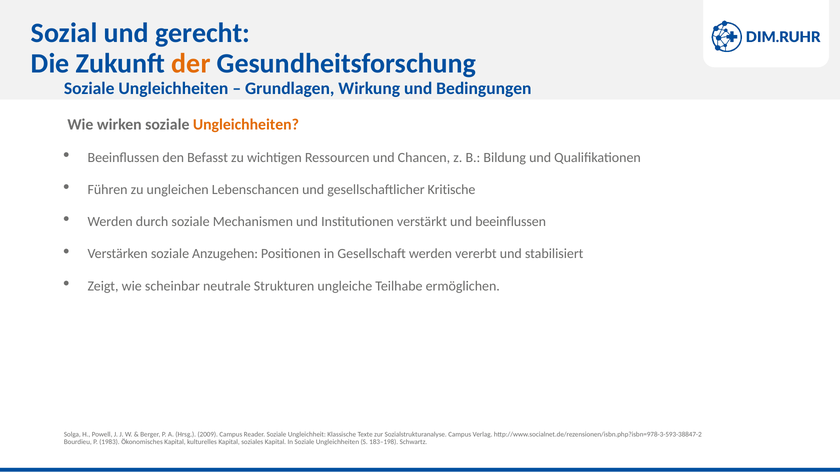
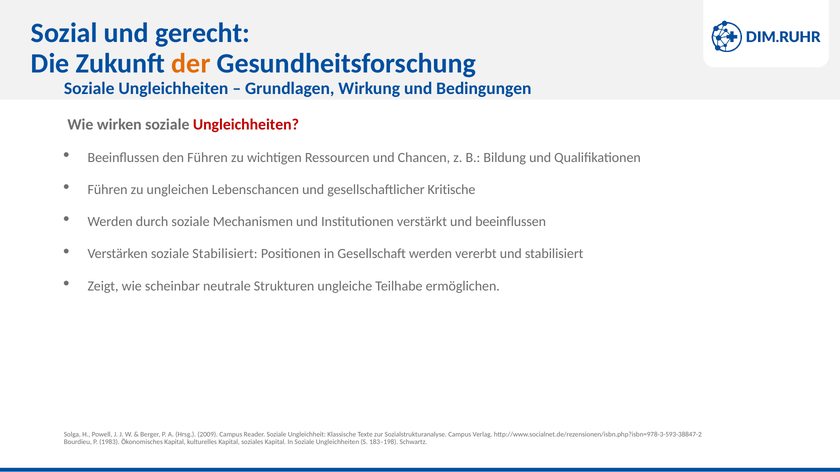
Ungleichheiten colour: orange -> red (246, 124)
den Befasst: Befasst -> Führen (207, 158)
soziale Anzugehen: Anzugehen -> Stabilisiert (225, 254)
